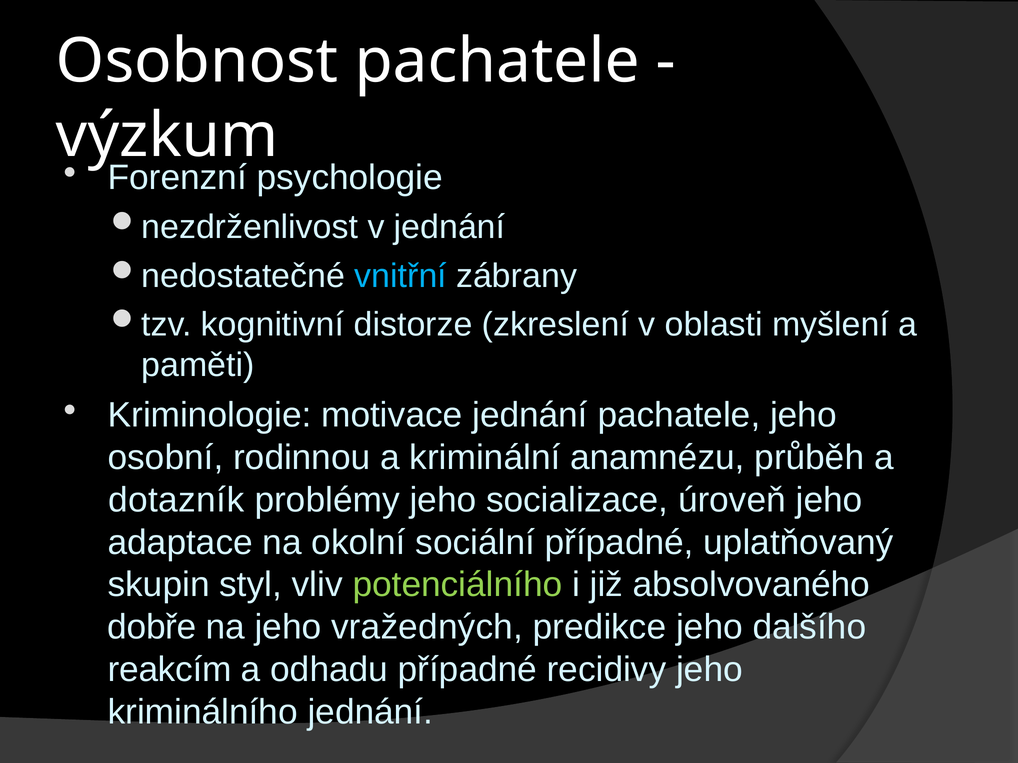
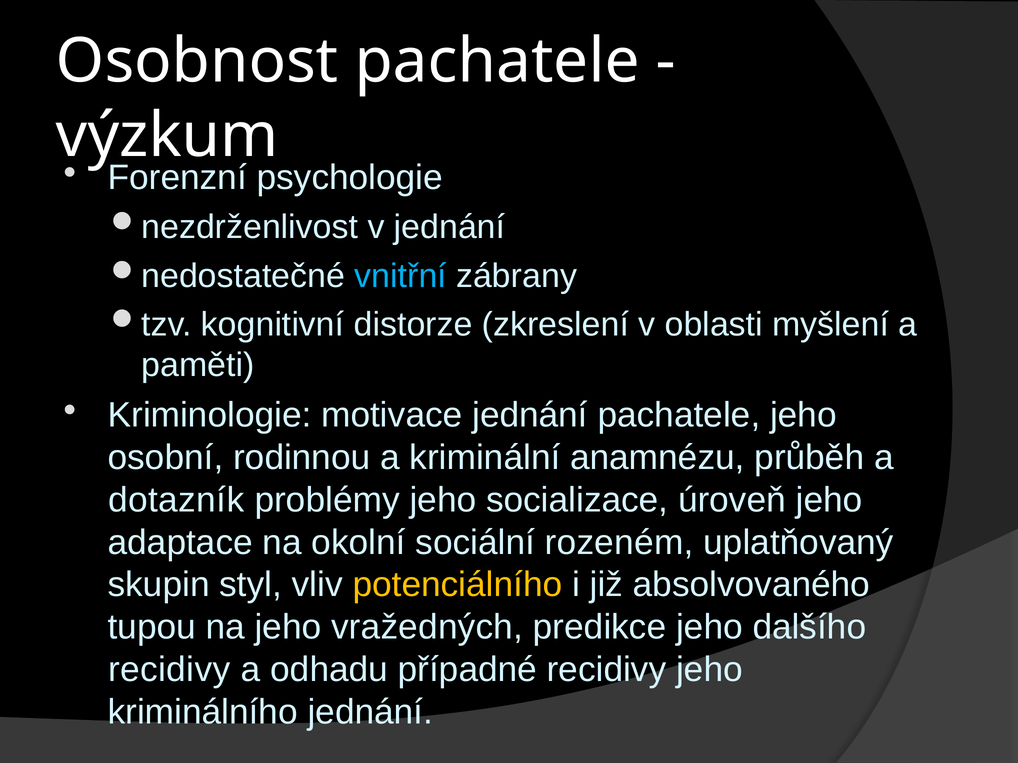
sociální případné: případné -> rozeném (619, 543)
potenciálního colour: light green -> yellow (457, 585)
dobře: dobře -> tupou (152, 628)
reakcím: reakcím -> recidivy (169, 670)
